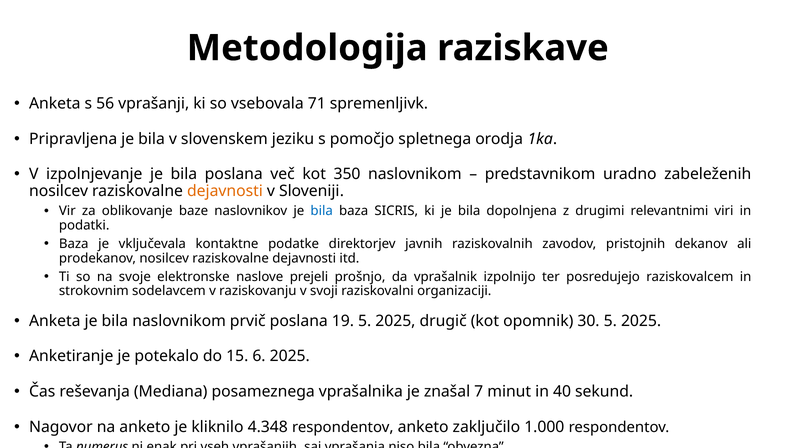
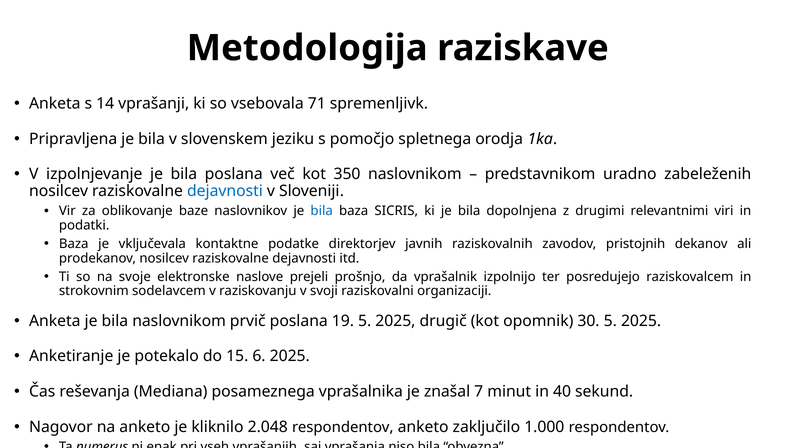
56: 56 -> 14 (105, 103)
dejavnosti colour: orange -> blue (225, 191)
4.348: 4.348 -> 2.048 (268, 427)
